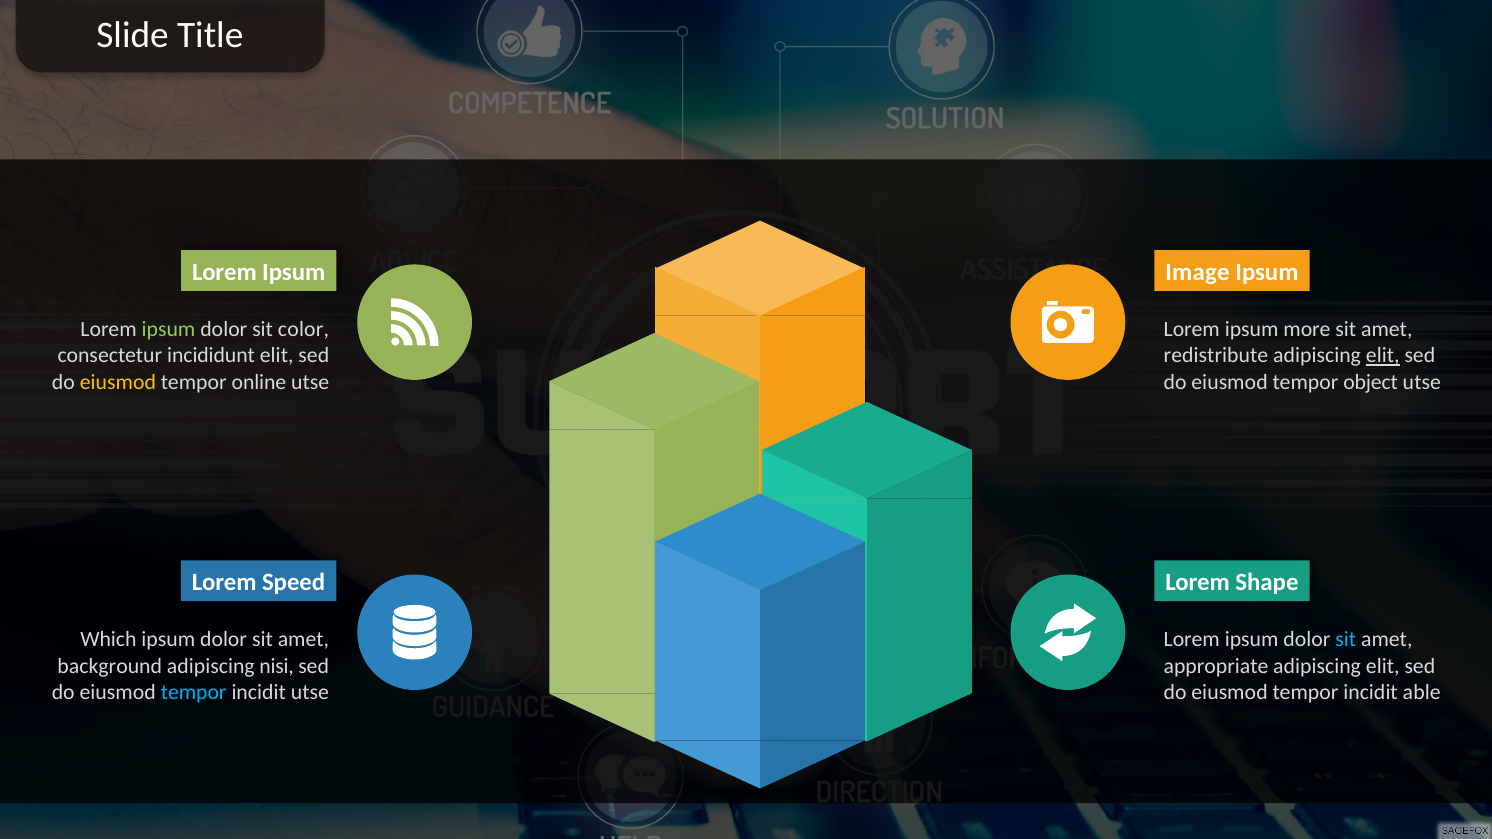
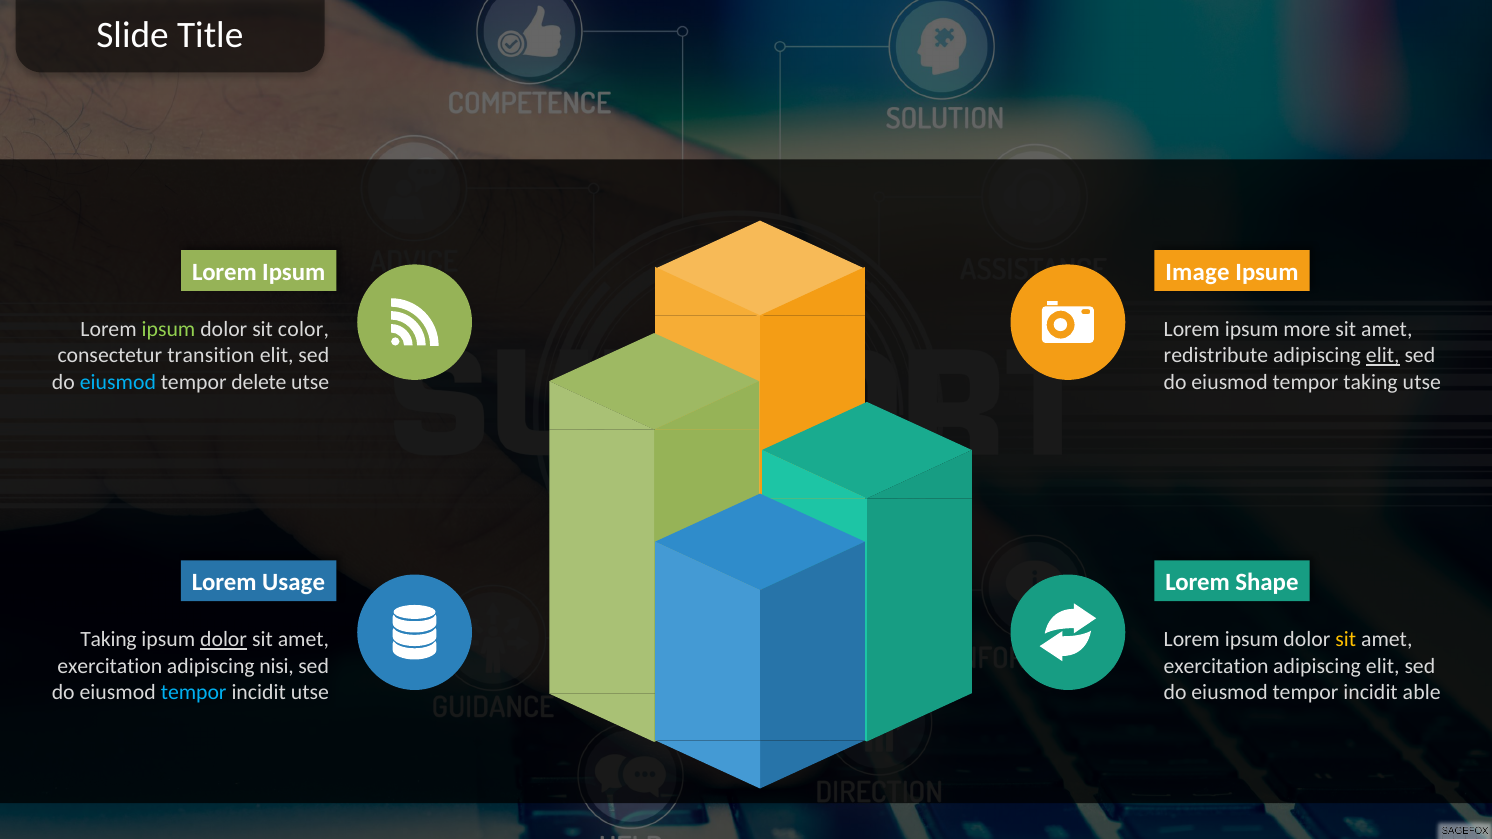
incididunt: incididunt -> transition (211, 356)
eiusmod colour: yellow -> light blue (118, 382)
online: online -> delete (259, 382)
tempor object: object -> taking (1371, 382)
Speed: Speed -> Usage (294, 583)
Which: Which -> Taking (108, 640)
dolor underline: none -> present (224, 640)
sit colour: light blue -> yellow (1346, 640)
background: background -> exercitation (110, 666)
appropriate: appropriate -> exercitation (1216, 666)
